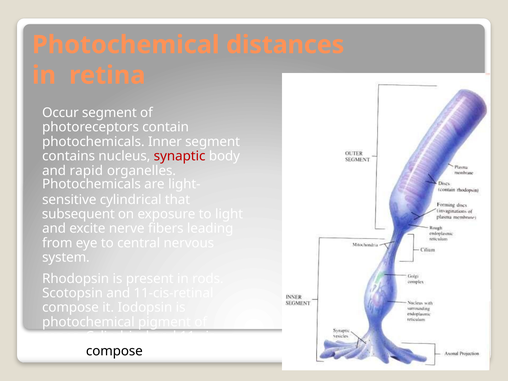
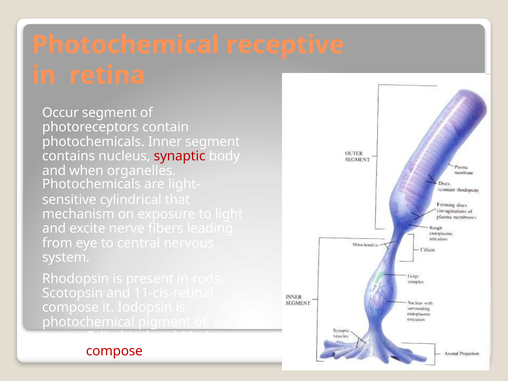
distances: distances -> receptive (285, 45)
rapid: rapid -> when (86, 171)
subsequent: subsequent -> mechanism (78, 214)
compose colour: black -> red (114, 351)
